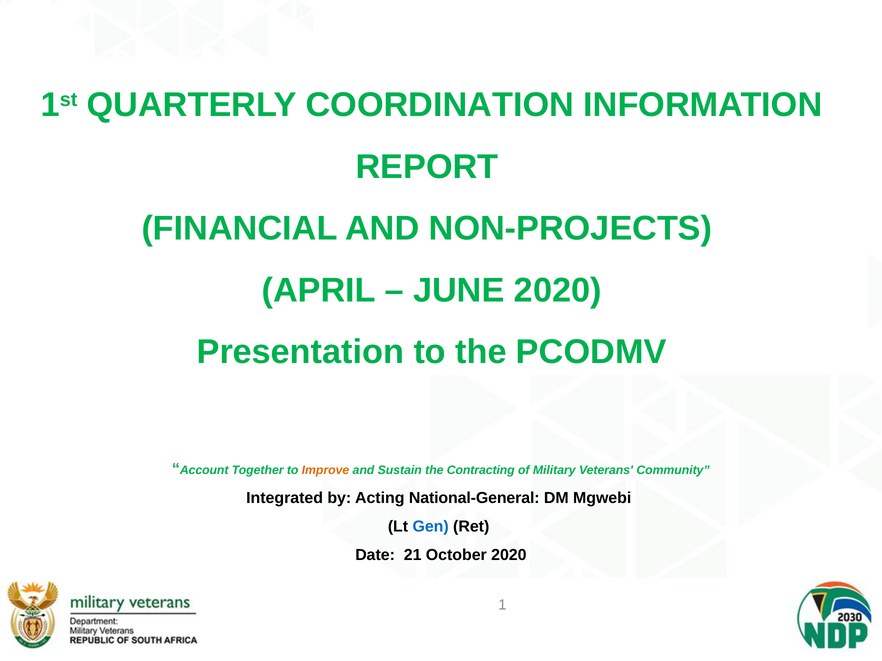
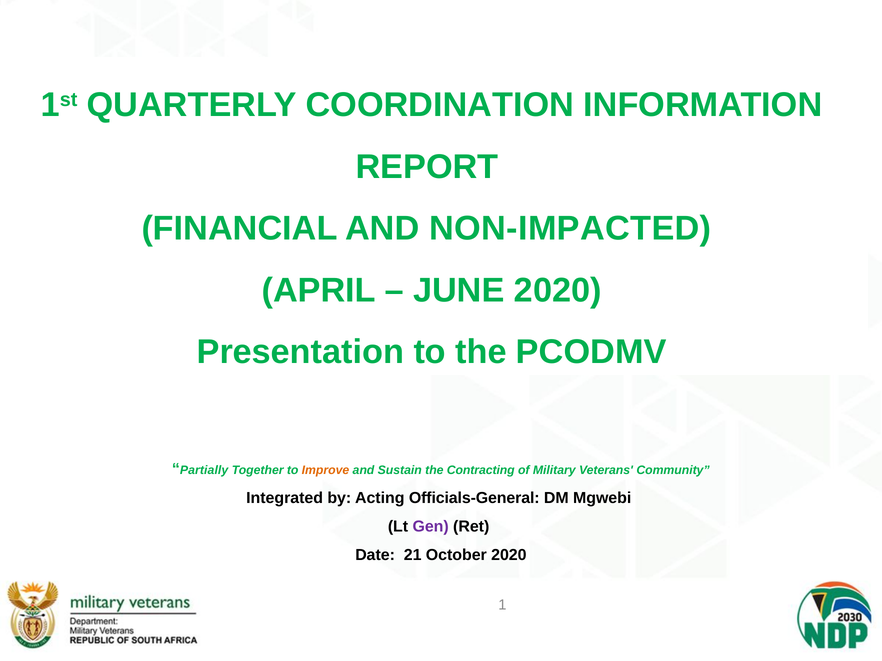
NON-PROJECTS: NON-PROJECTS -> NON-IMPACTED (570, 229)
Account: Account -> Partially (204, 471)
National-General: National-General -> Officials-General (474, 498)
Gen colour: blue -> purple (431, 527)
